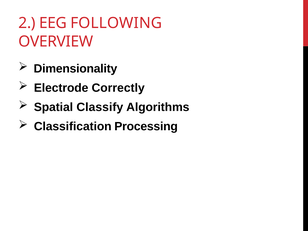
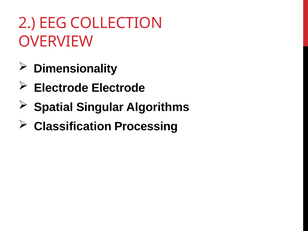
FOLLOWING: FOLLOWING -> COLLECTION (116, 23)
Electrode Correctly: Correctly -> Electrode (118, 88)
Classify: Classify -> Singular (100, 107)
